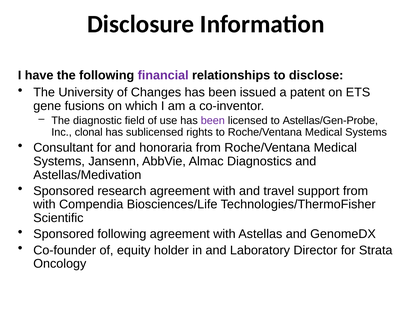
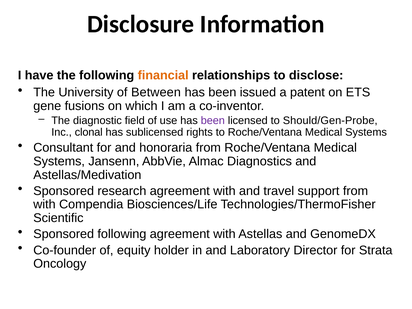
financial colour: purple -> orange (163, 75)
Changes: Changes -> Between (156, 92)
Astellas/Gen-Probe: Astellas/Gen-Probe -> Should/Gen-Probe (330, 121)
